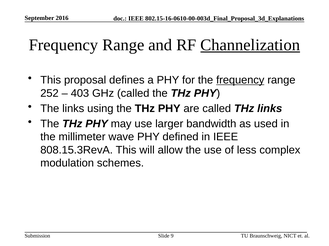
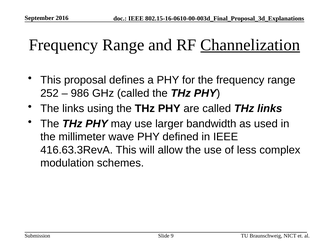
frequency underline: present -> none (240, 80)
403: 403 -> 986 (80, 93)
808.15.3RevA: 808.15.3RevA -> 416.63.3RevA (77, 150)
